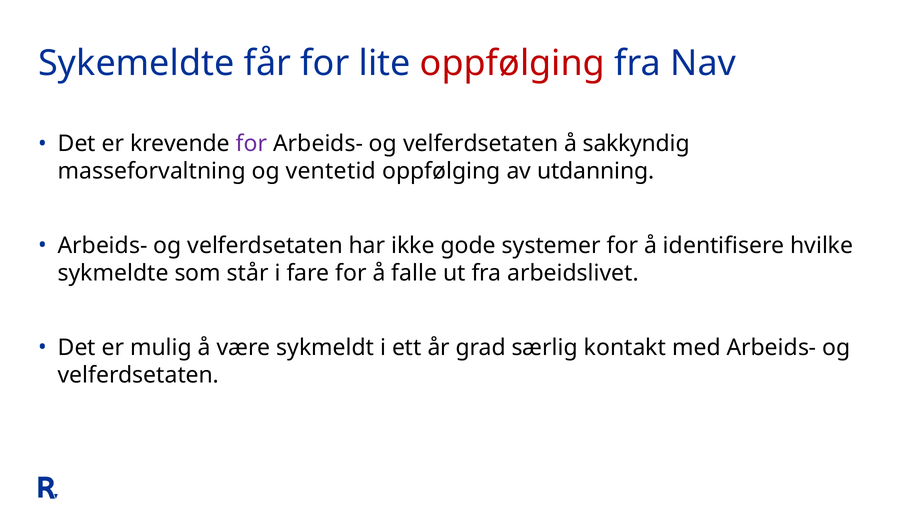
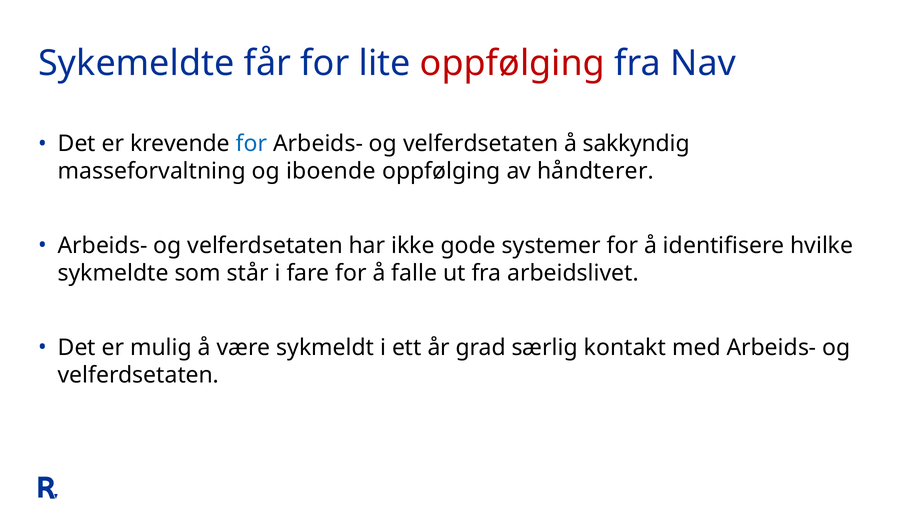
for colour: purple -> blue (252, 144)
ventetid: ventetid -> iboende (331, 172)
utdanning: utdanning -> håndterer (595, 172)
